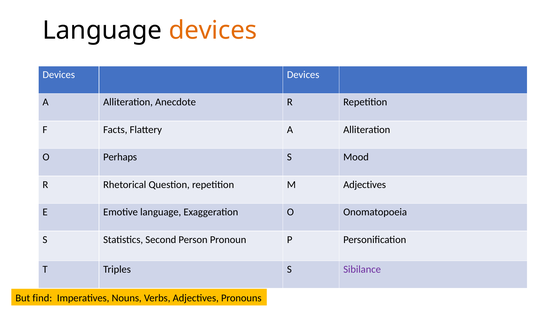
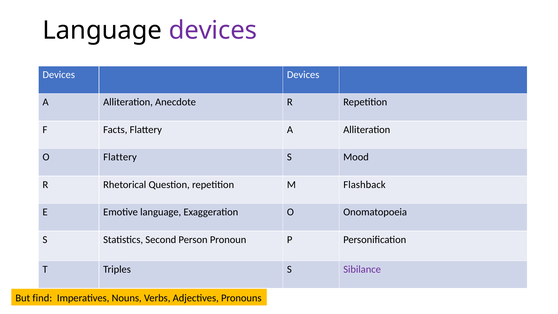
devices colour: orange -> purple (213, 30)
O Perhaps: Perhaps -> Flattery (120, 157)
M Adjectives: Adjectives -> Flashback (365, 185)
